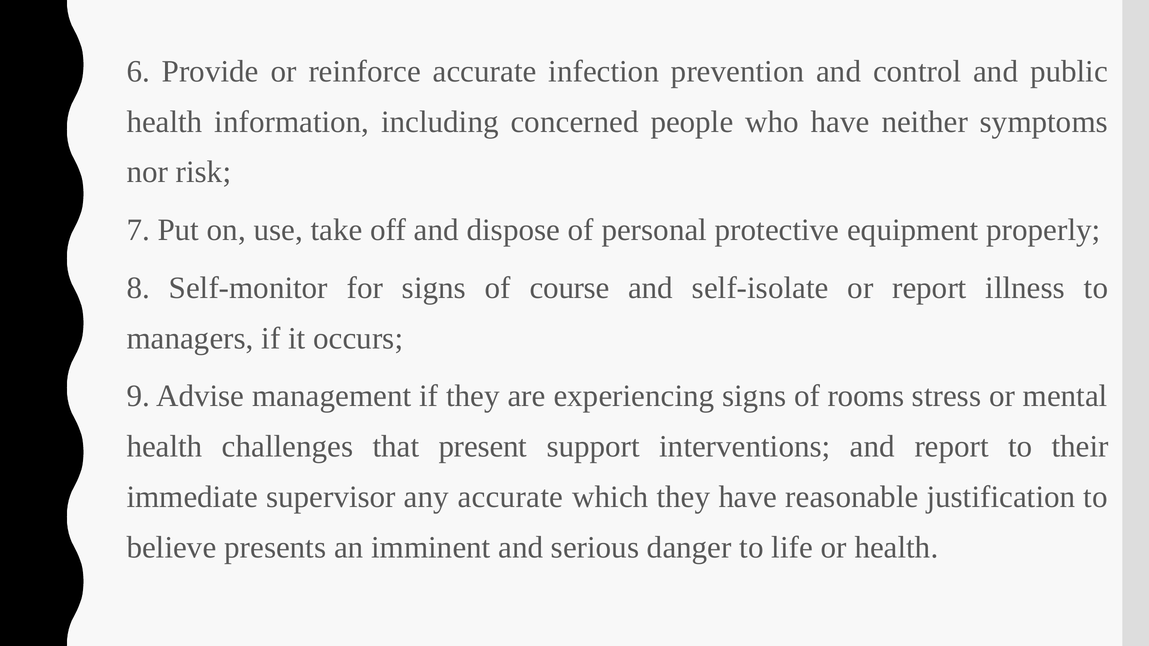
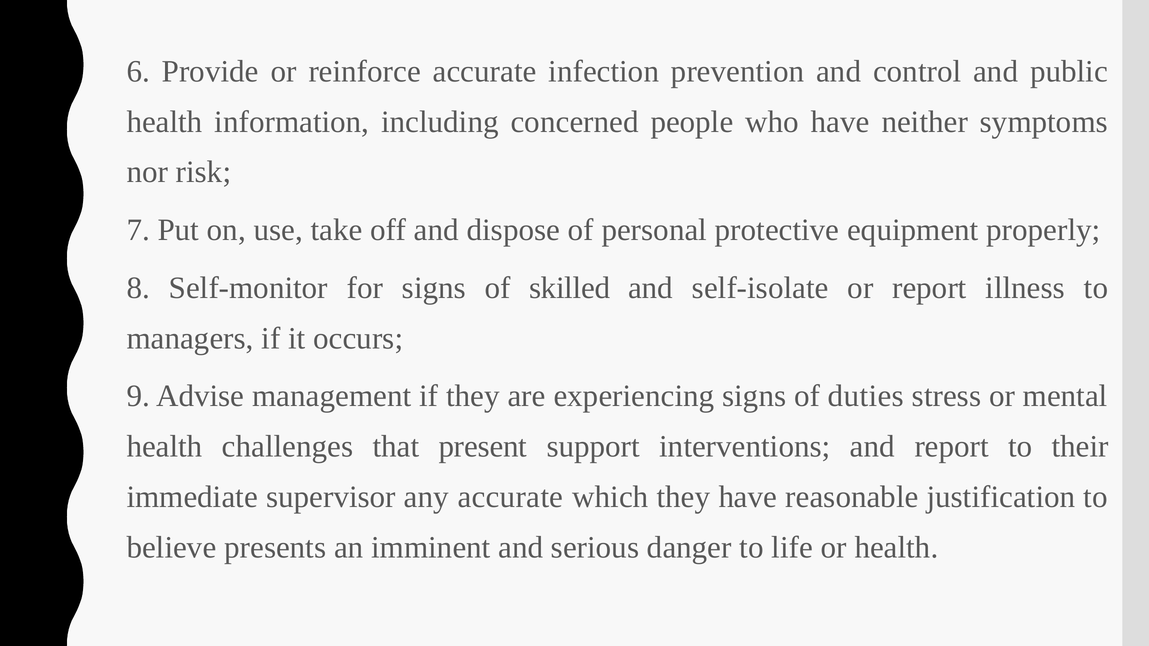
course: course -> skilled (570, 288)
rooms: rooms -> duties (866, 396)
